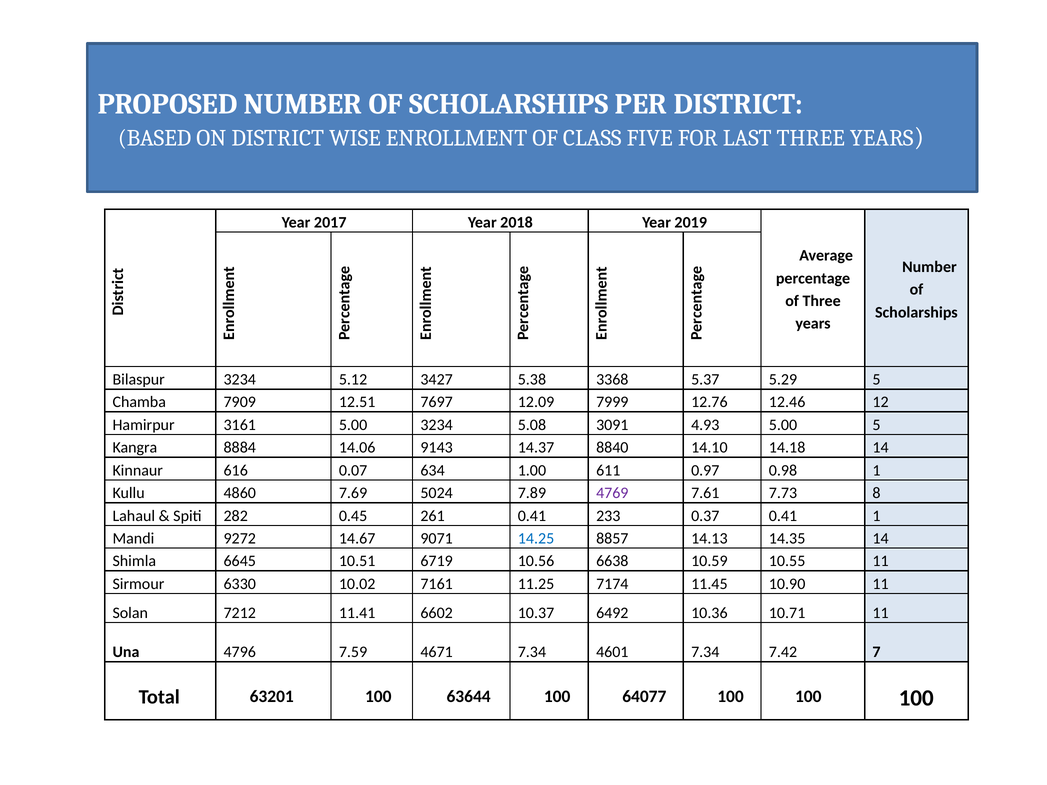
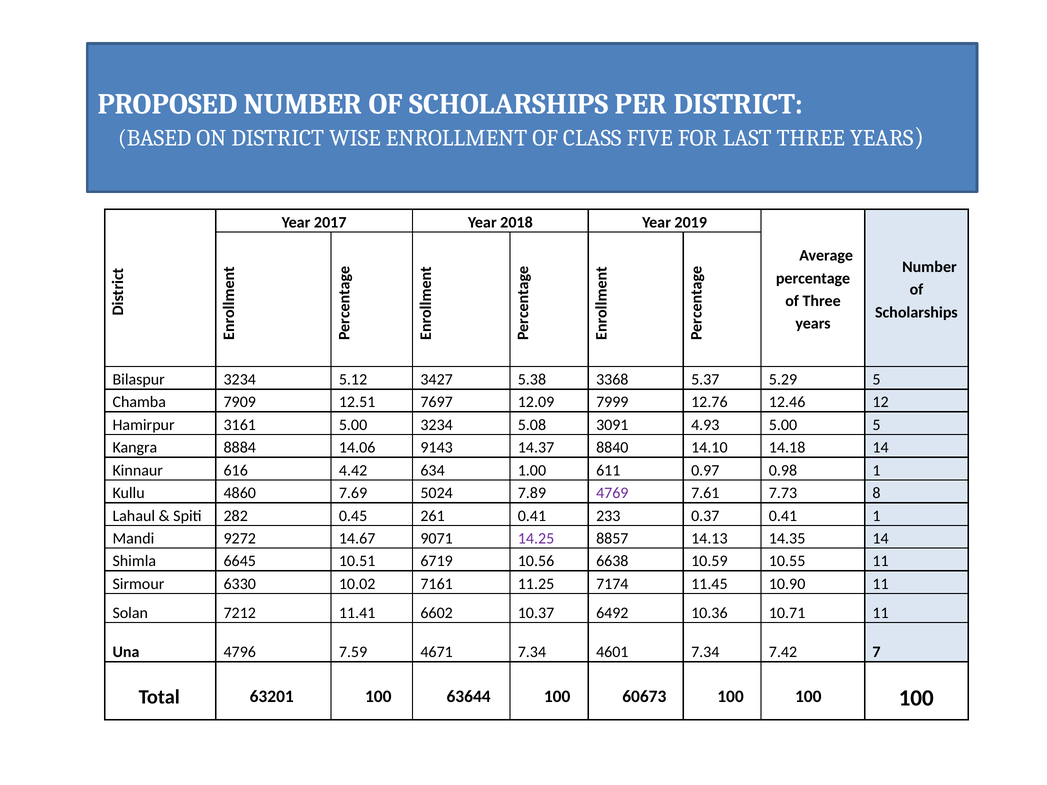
0.07: 0.07 -> 4.42 (353, 470)
14.25 colour: blue -> purple (536, 539)
64077: 64077 -> 60673 (644, 697)
